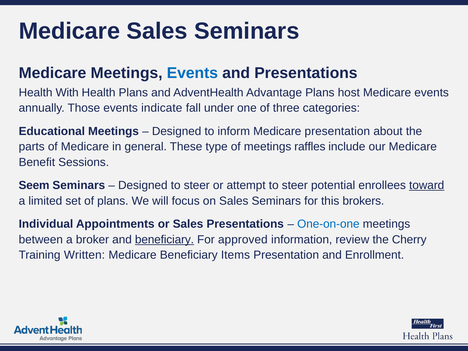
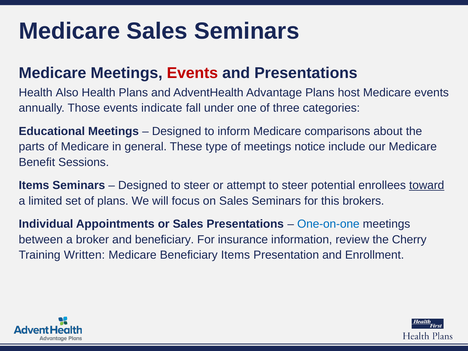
Events colour: blue -> red (192, 73)
With: With -> Also (67, 93)
Medicare presentation: presentation -> comparisons (337, 131)
raffles: raffles -> notice (310, 147)
Seem: Seem -> Items (34, 185)
beneficiary underline: present -> none (164, 240)
approved: approved -> insurance (243, 240)
